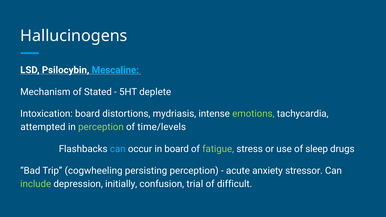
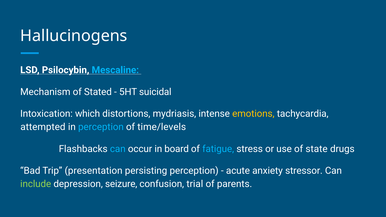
deplete: deplete -> suicidal (155, 92)
Intoxication board: board -> which (88, 114)
emotions colour: light green -> yellow (253, 114)
perception colour: light green -> light blue (101, 127)
fatigue colour: light green -> light blue (218, 149)
sleep: sleep -> state (317, 149)
cogwheeling: cogwheeling -> presentation (94, 171)
initially: initially -> seizure (121, 184)
difficult: difficult -> parents (235, 184)
